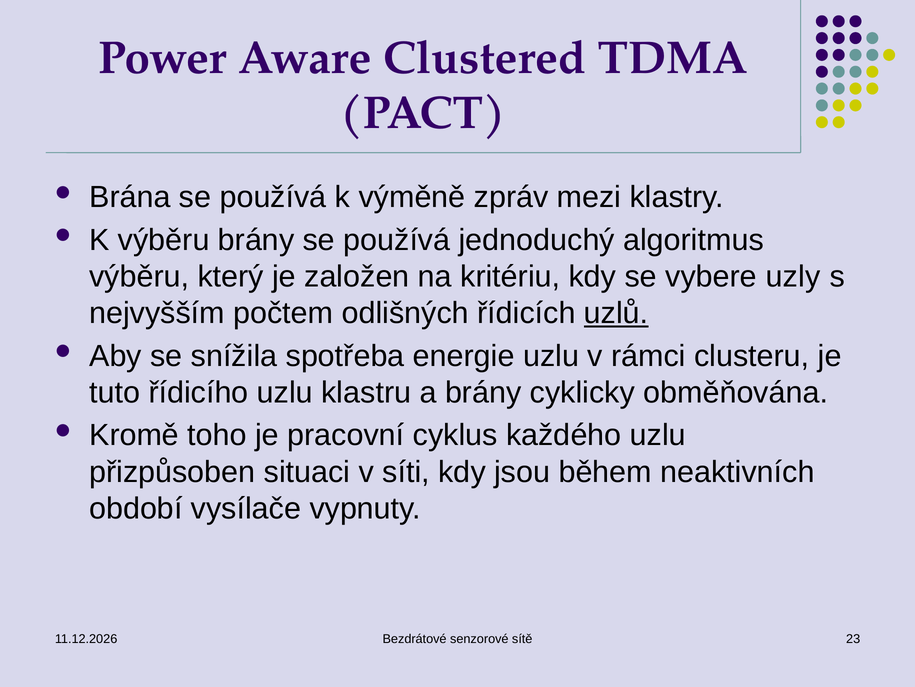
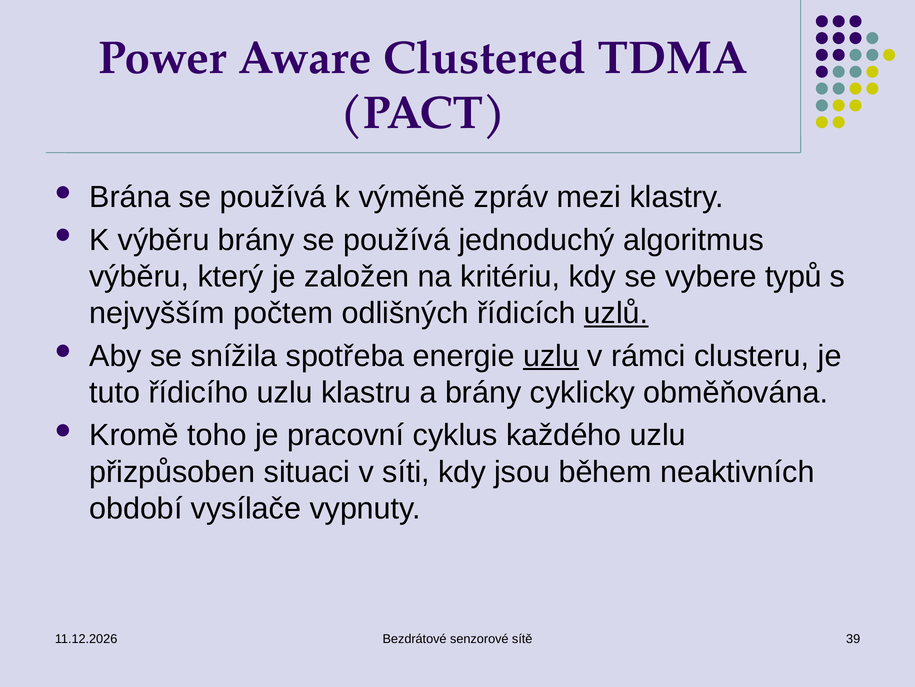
uzly: uzly -> typů (793, 276)
uzlu underline: none -> present (551, 356)
23: 23 -> 39 (853, 638)
